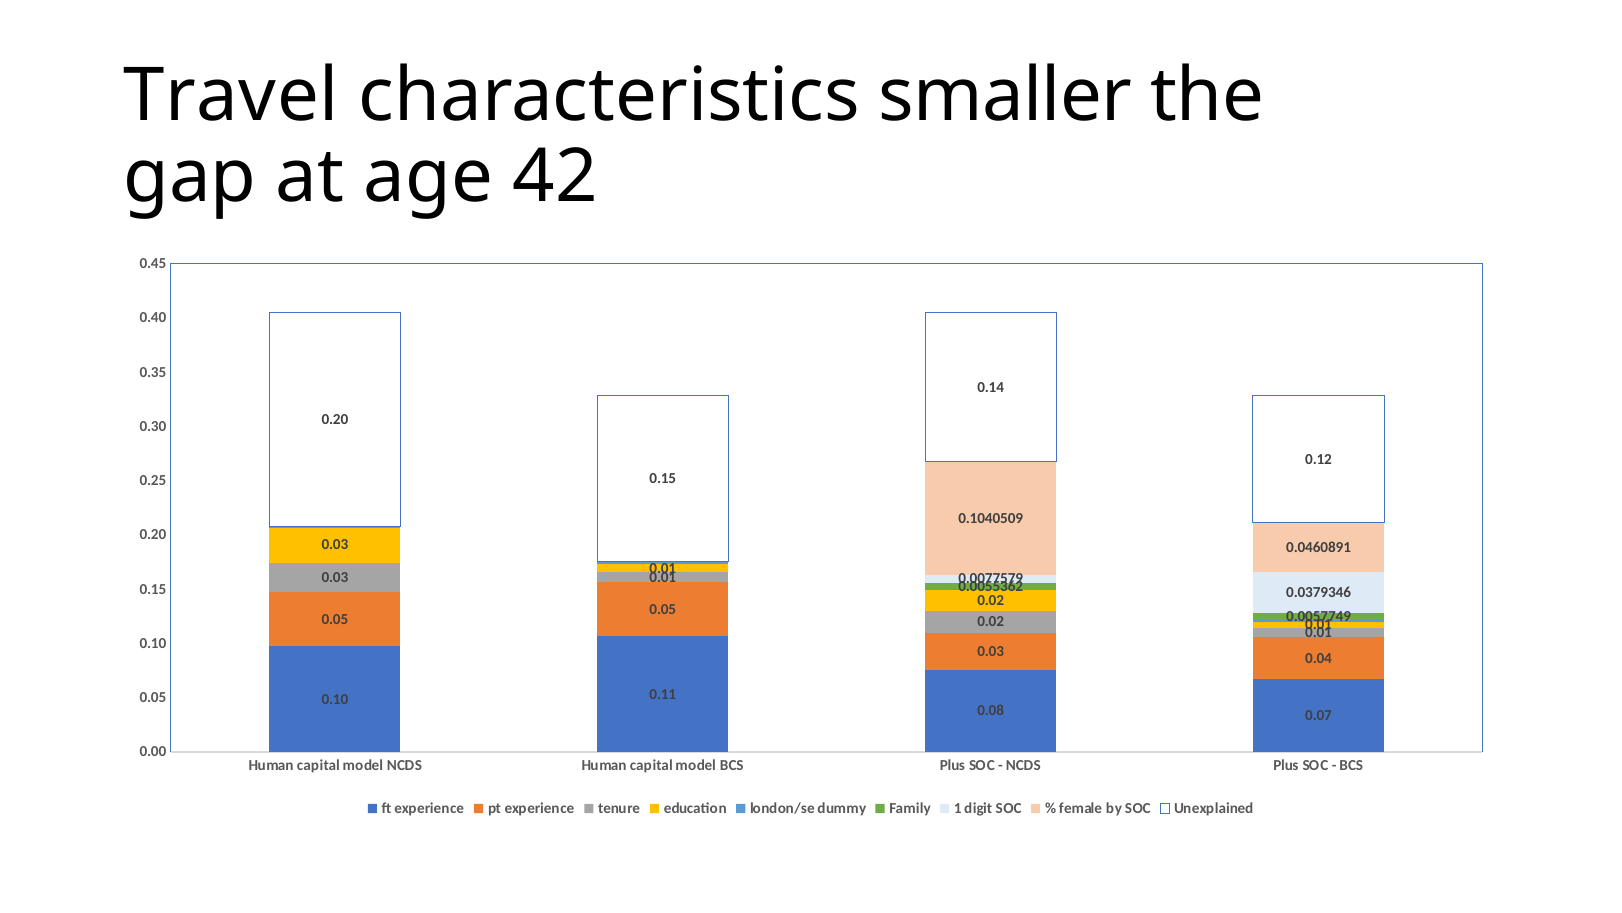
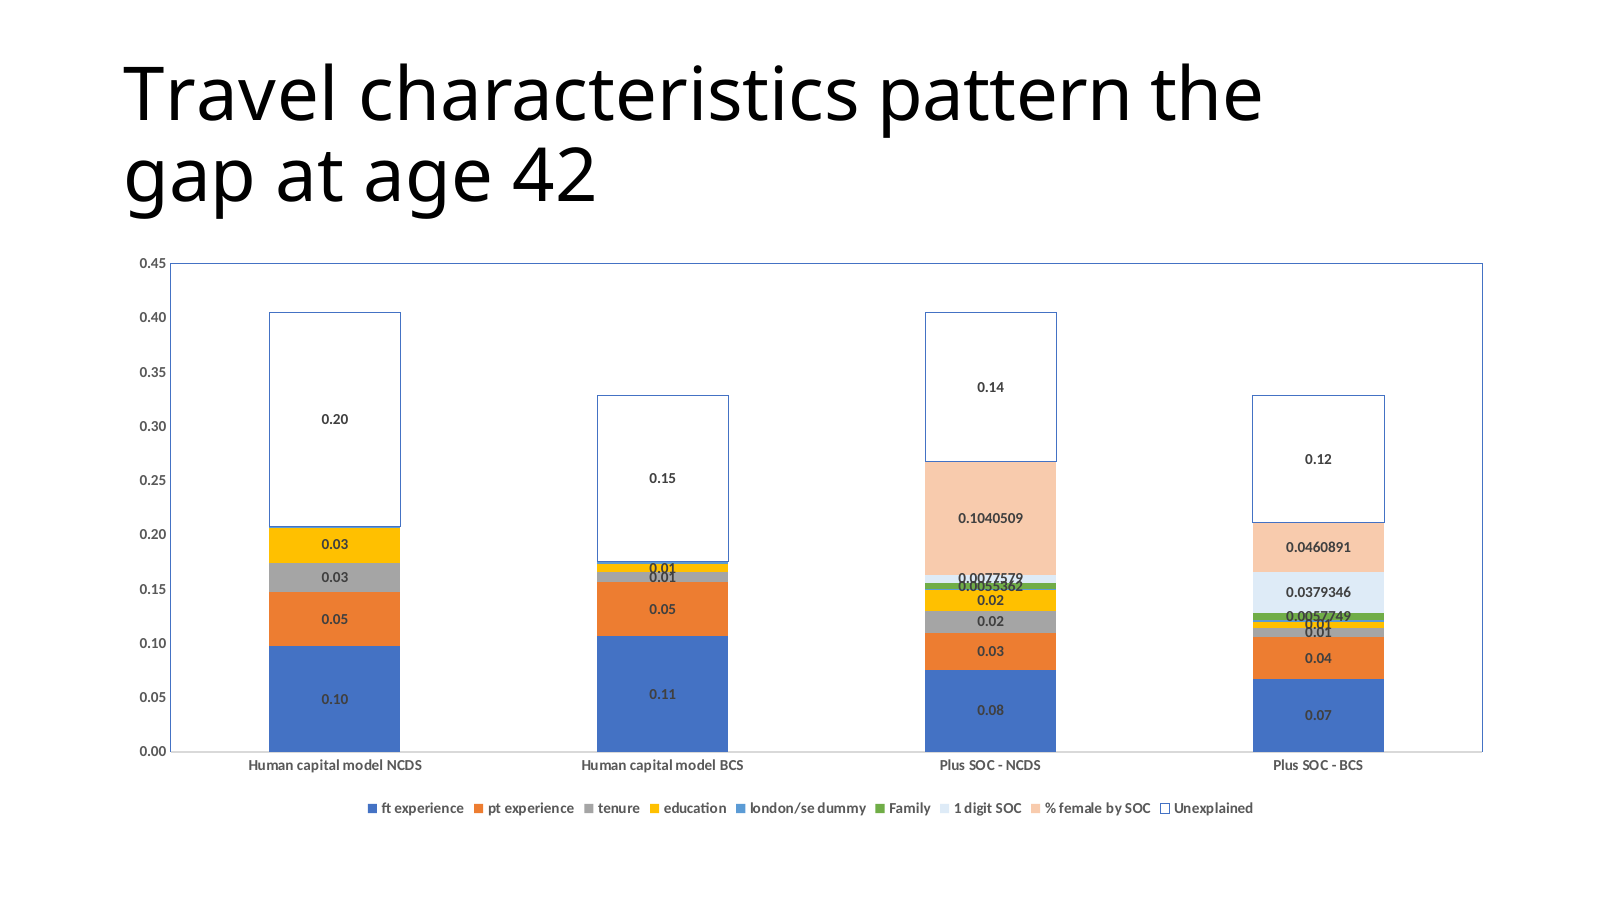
smaller: smaller -> pattern (1005, 96)
